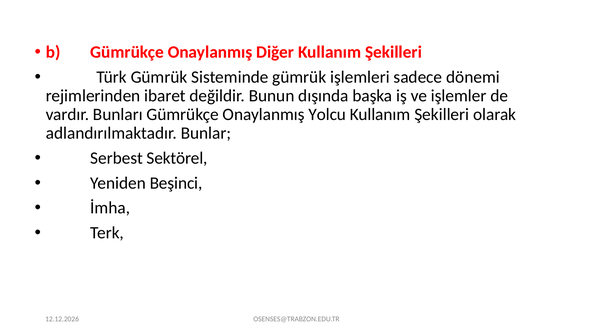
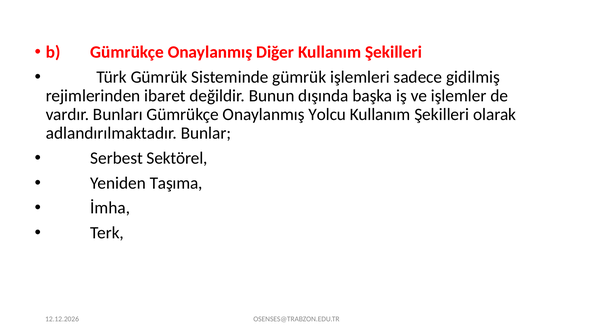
dönemi: dönemi -> gidilmiş (473, 77)
Beşinci: Beşinci -> Taşıma (176, 183)
